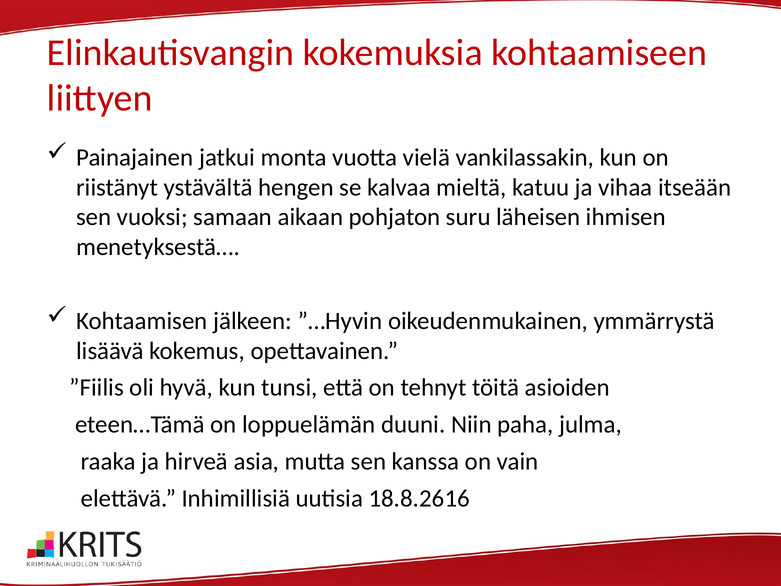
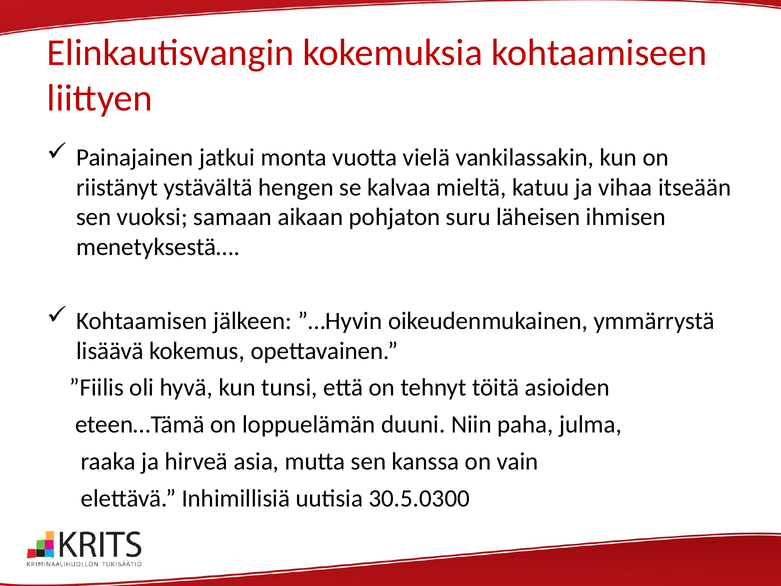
18.8.2616: 18.8.2616 -> 30.5.0300 (419, 498)
